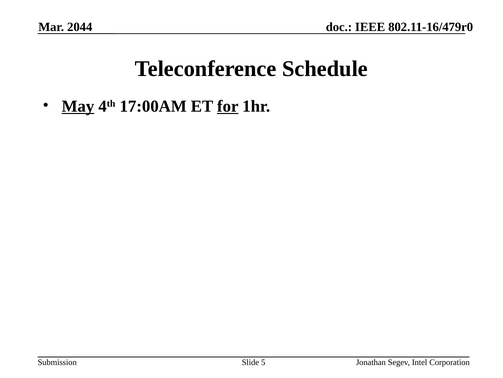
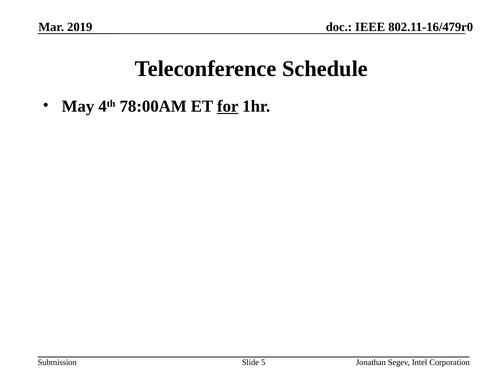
2044: 2044 -> 2019 (80, 27)
May underline: present -> none (78, 106)
17:00AM: 17:00AM -> 78:00AM (153, 106)
